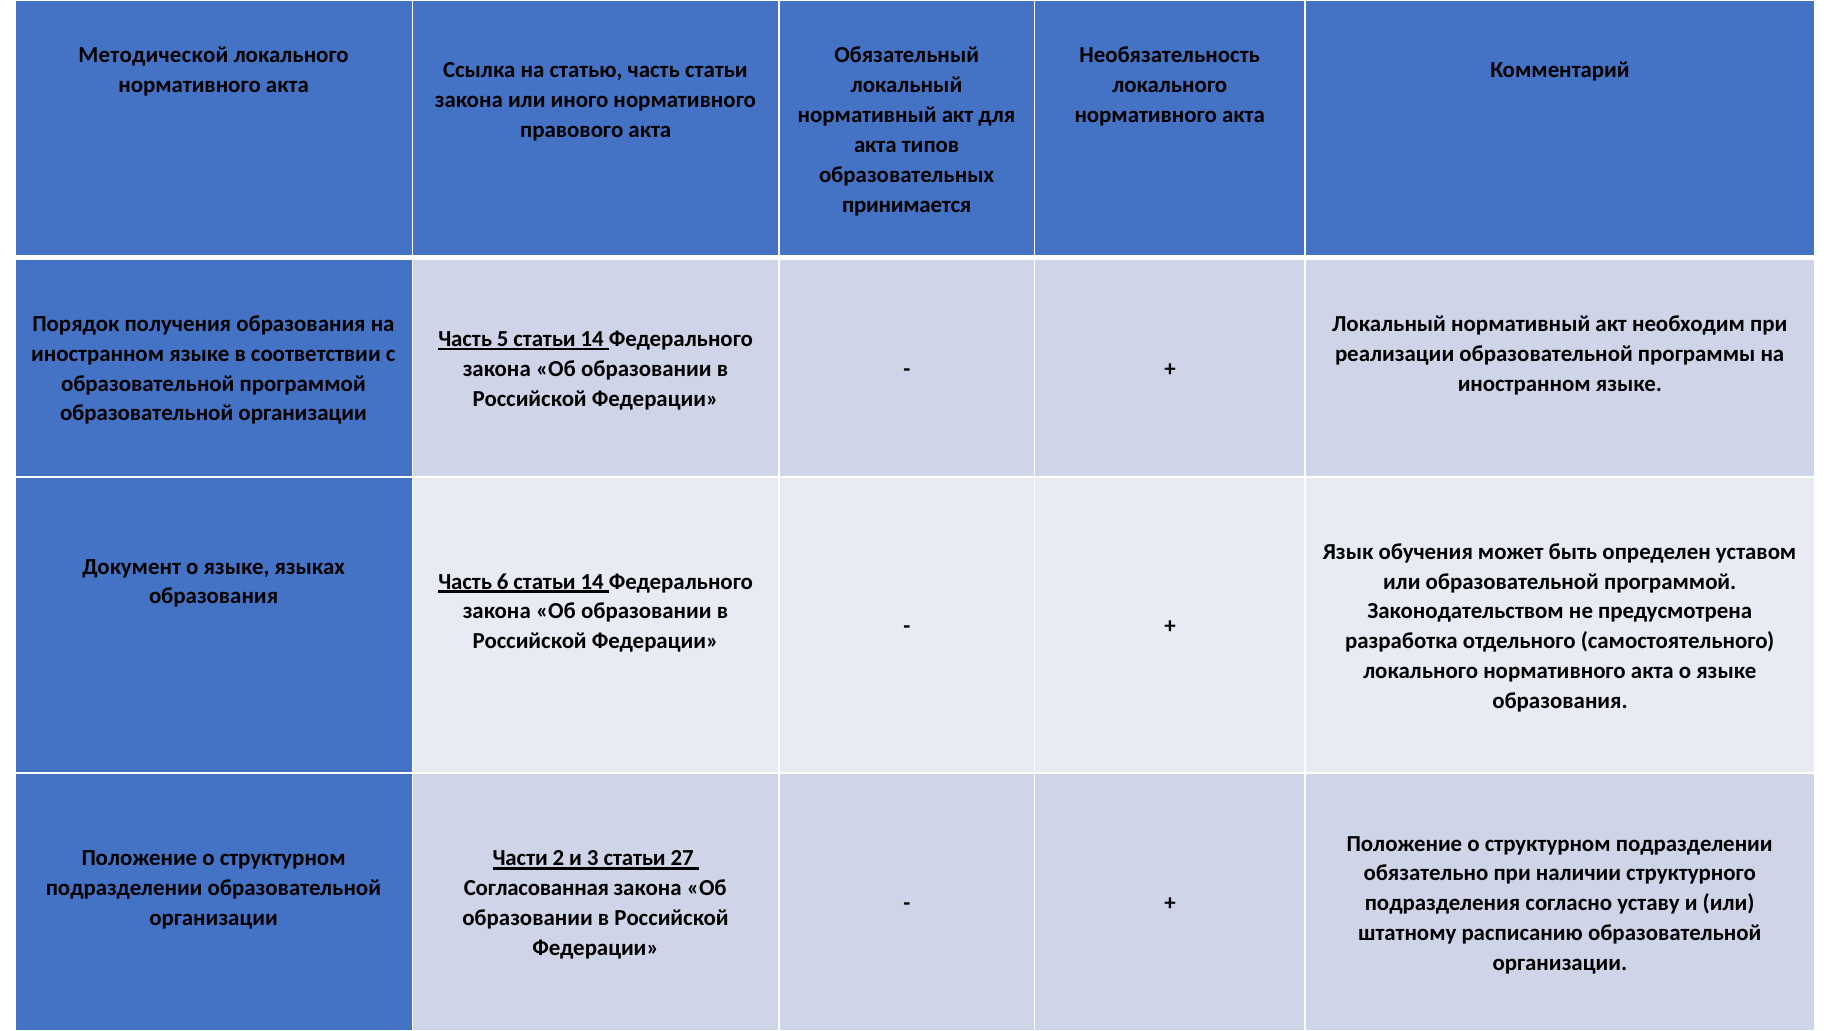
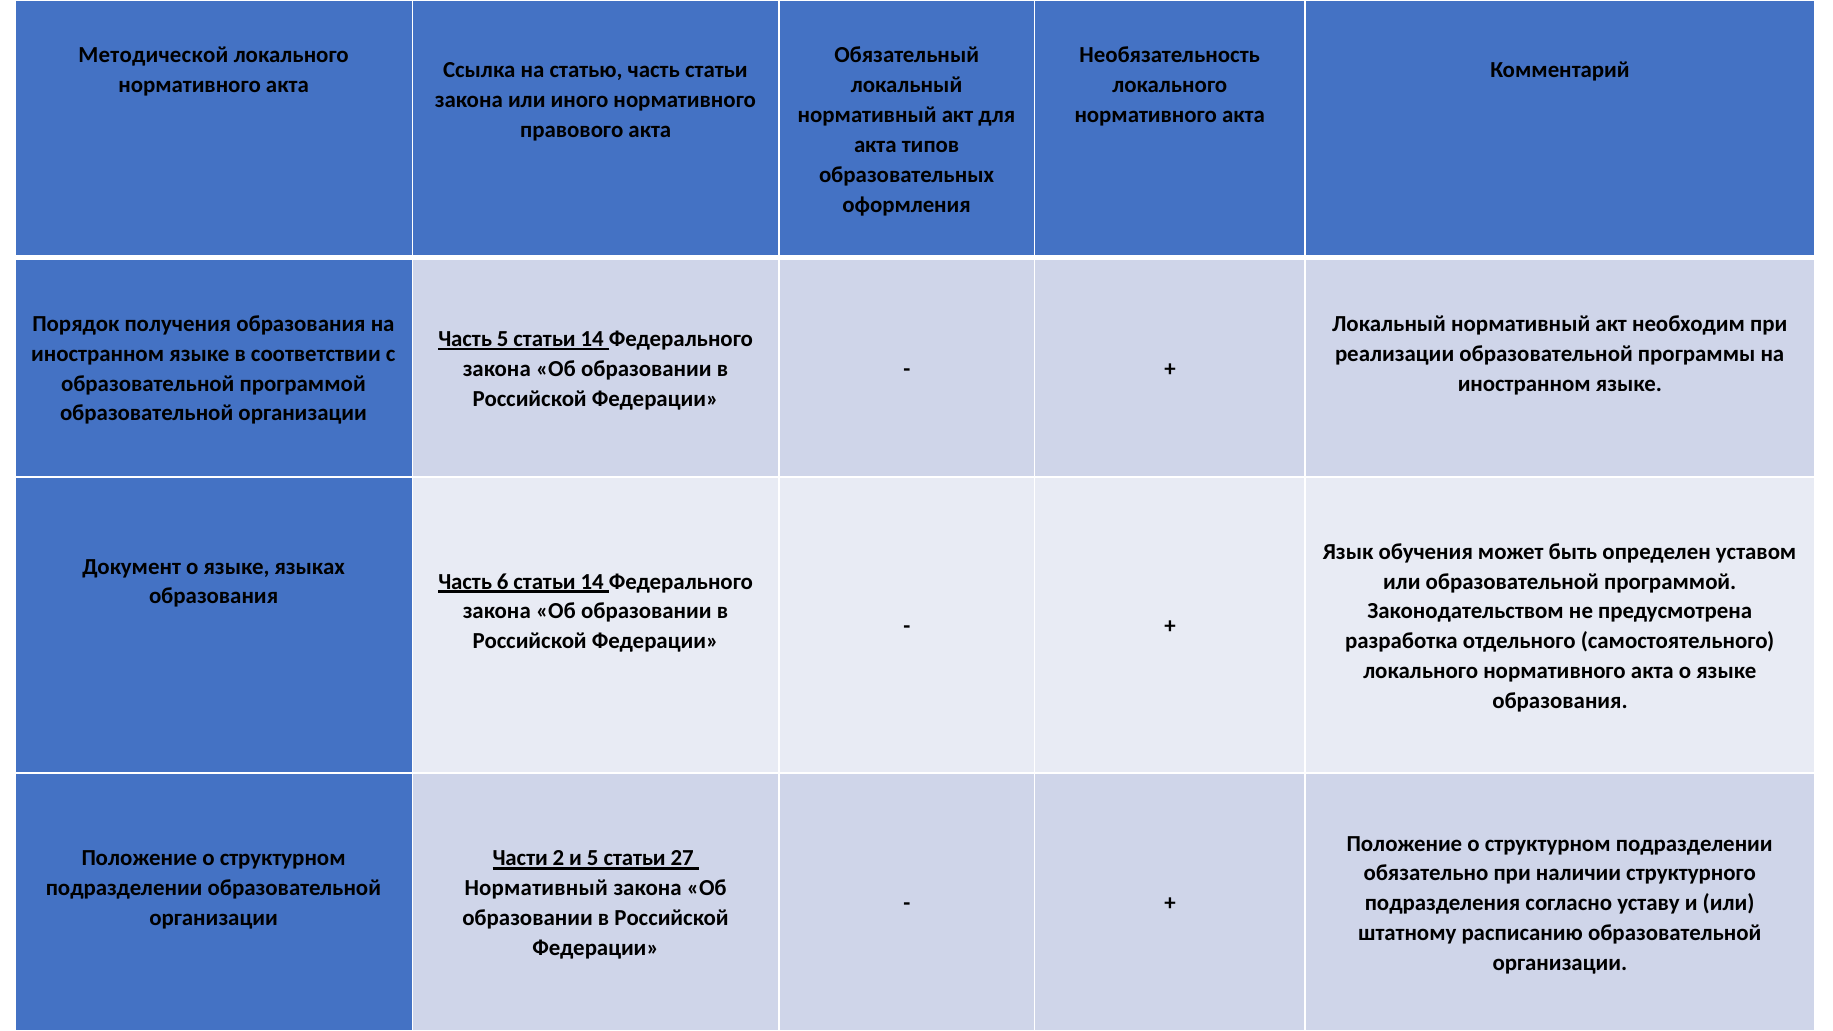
принимается: принимается -> оформления (907, 205)
и 3: 3 -> 5 (593, 858)
Согласованная: Согласованная -> Нормативный (536, 888)
